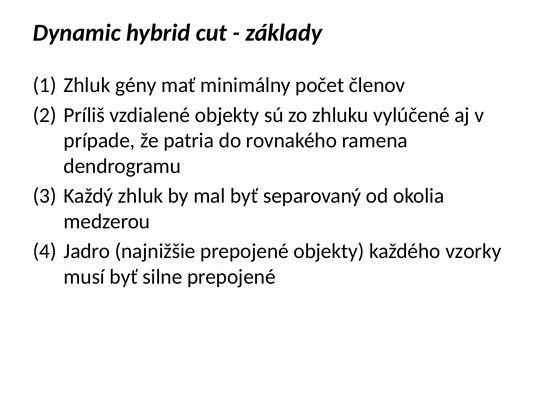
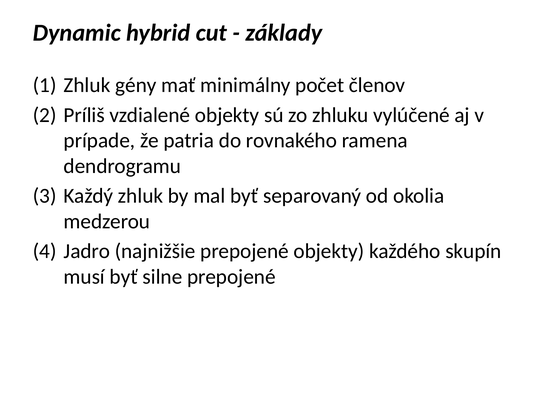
vzorky: vzorky -> skupín (473, 251)
